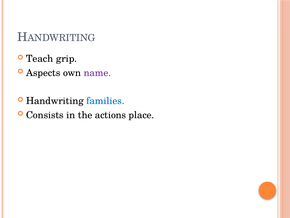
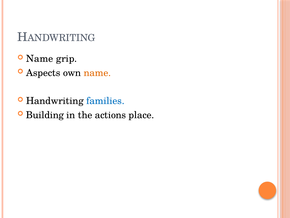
Teach: Teach -> Name (40, 59)
name colour: purple -> orange (97, 73)
Consists: Consists -> Building (45, 115)
